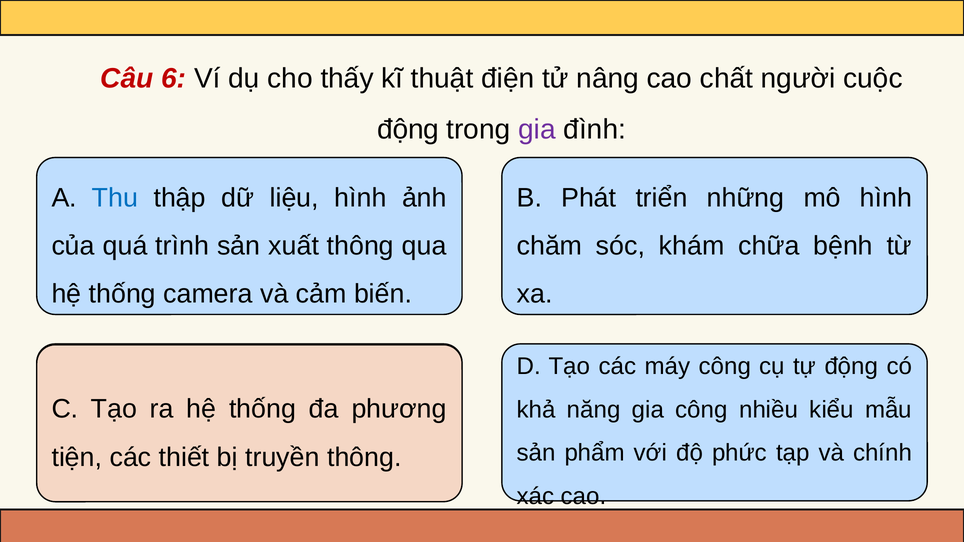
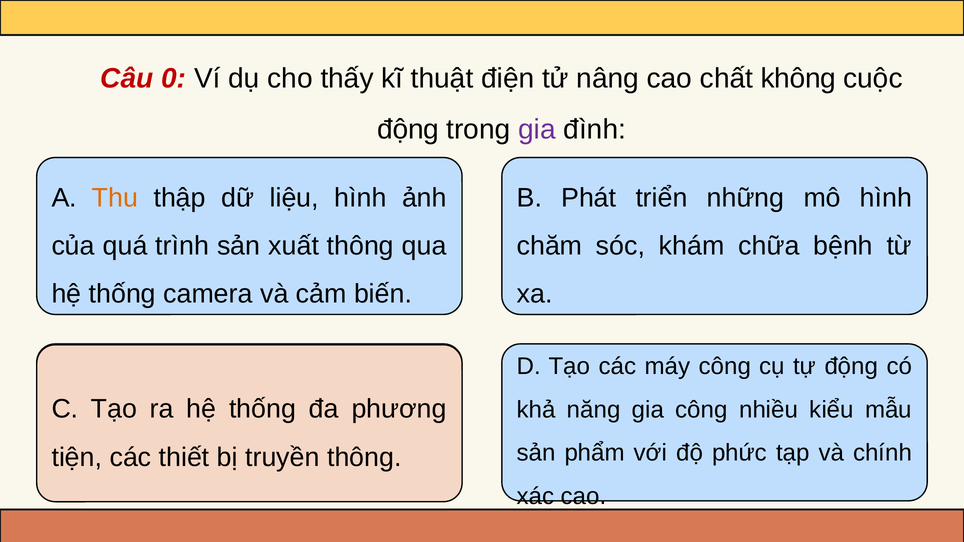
6: 6 -> 0 (174, 79)
người: người -> không (798, 79)
Thu colour: blue -> orange (115, 198)
